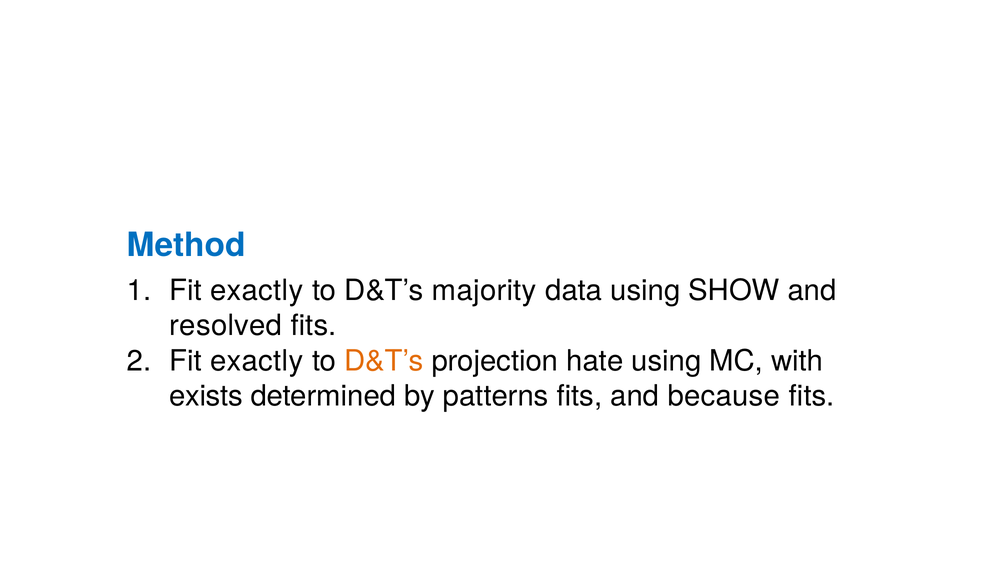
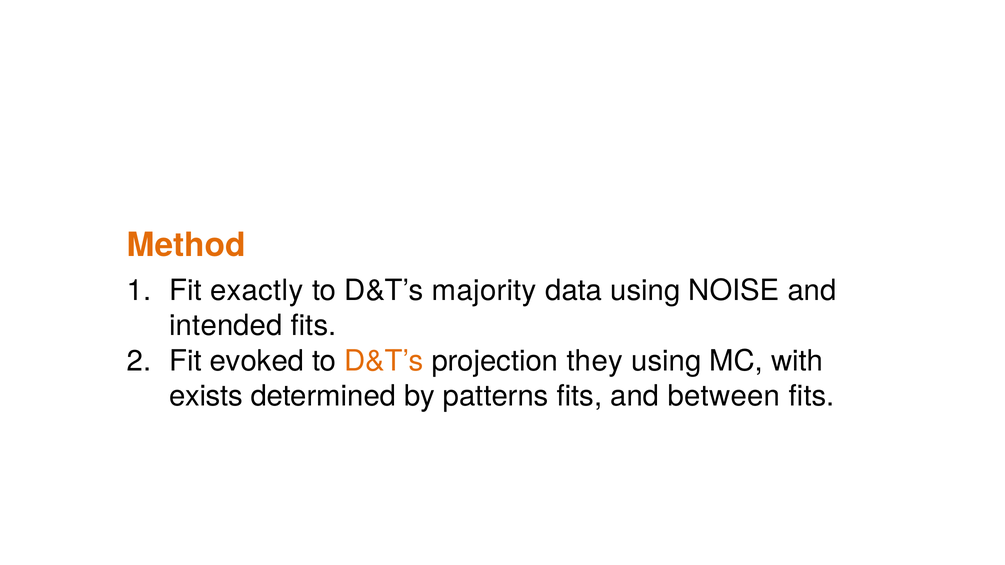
Method colour: blue -> orange (186, 245)
SHOW: SHOW -> NOISE (734, 291)
resolved: resolved -> intended (226, 326)
exactly: exactly -> evoked (257, 361)
hate: hate -> they (595, 361)
because: because -> between (724, 396)
